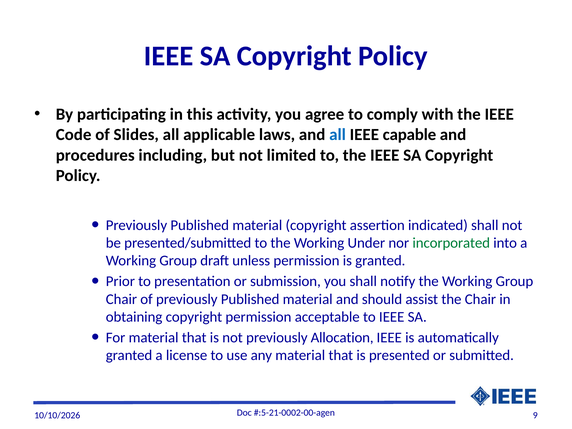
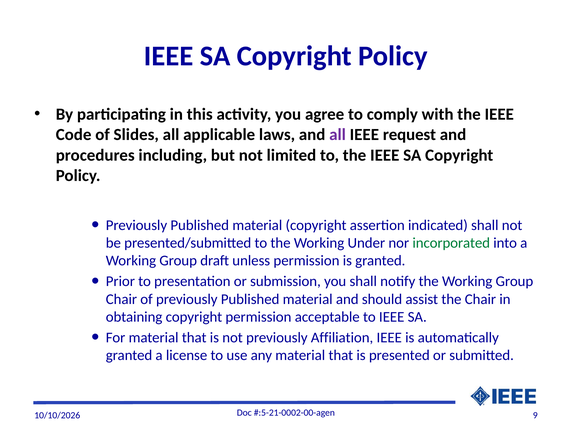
all colour: blue -> purple (338, 135)
capable: capable -> request (409, 135)
Allocation: Allocation -> Affiliation (342, 338)
